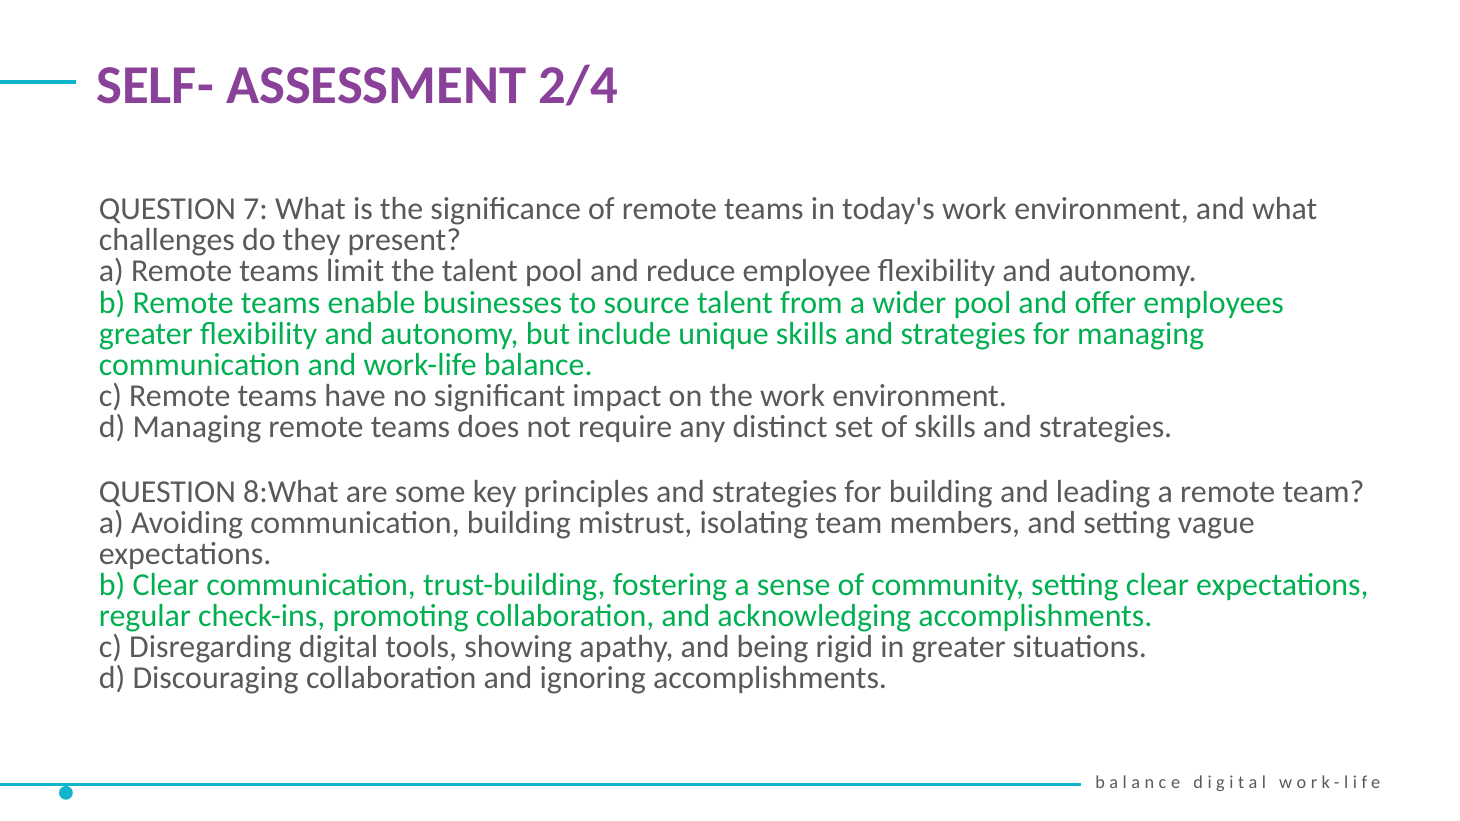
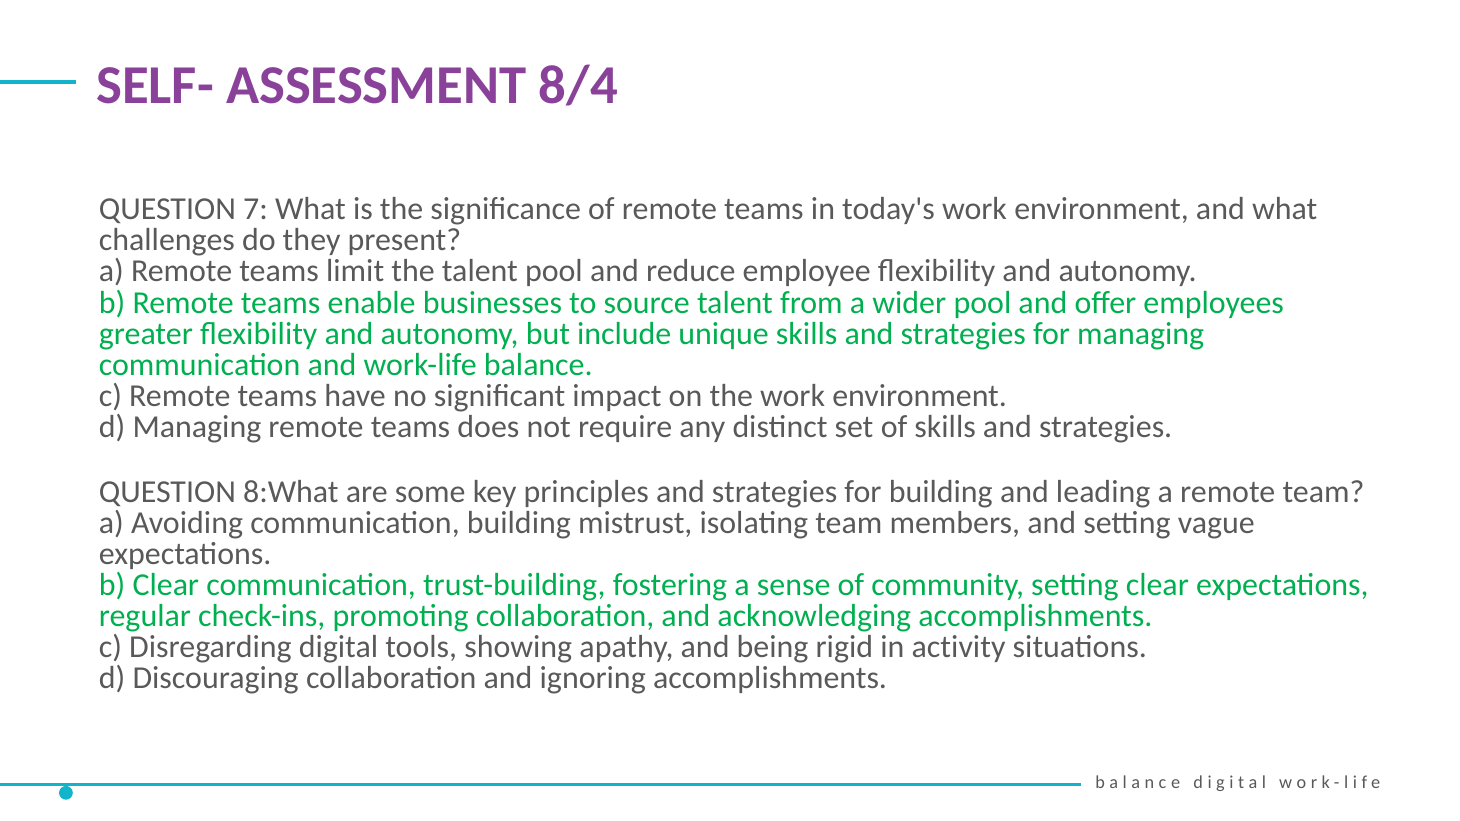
2/4: 2/4 -> 8/4 (578, 85)
in greater: greater -> activity (959, 647)
